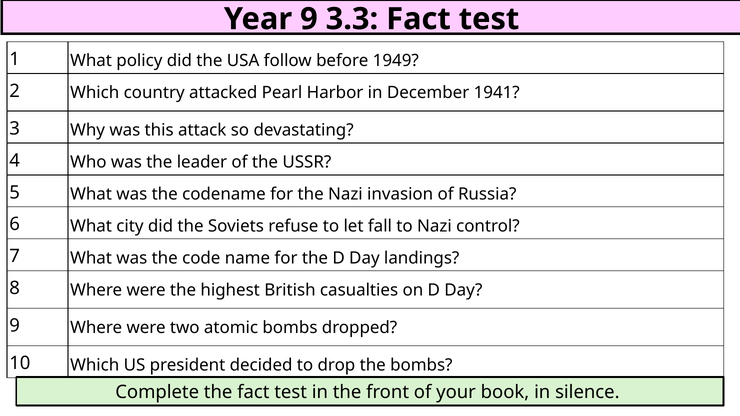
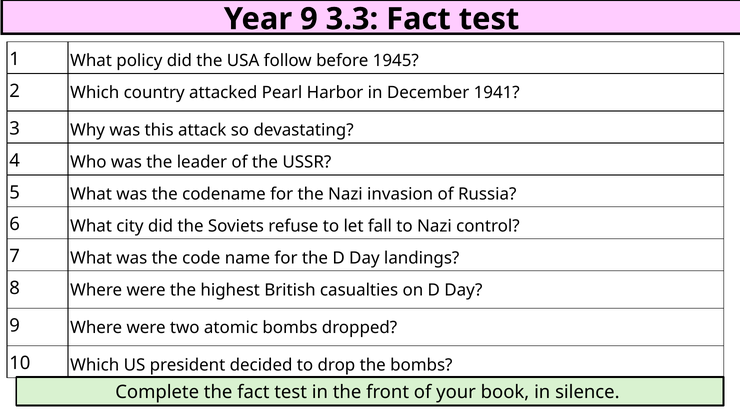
1949: 1949 -> 1945 (396, 61)
